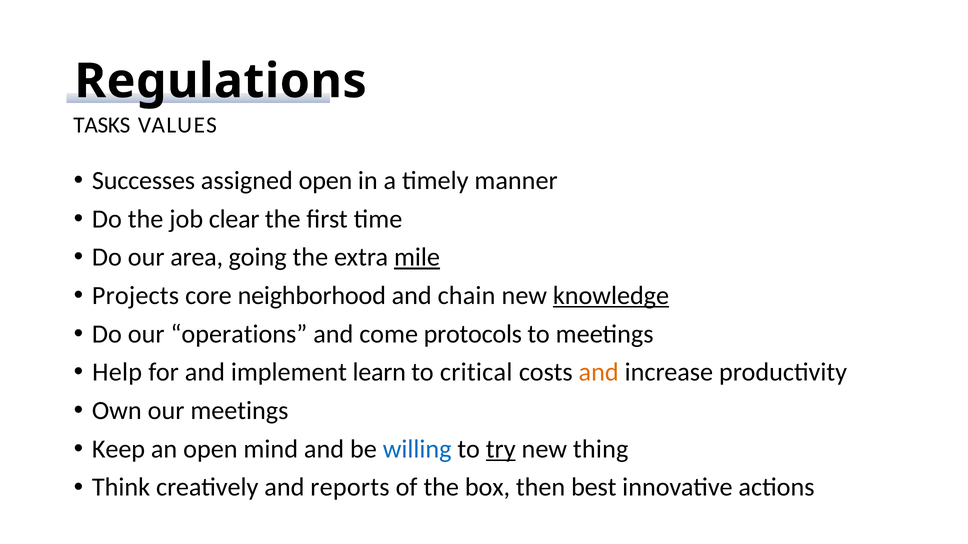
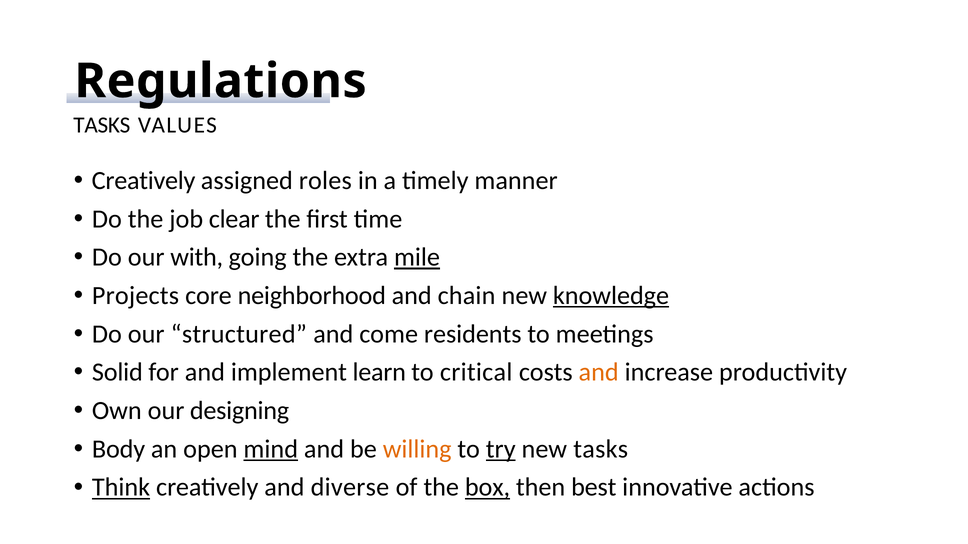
Successes: Successes -> Creatively (144, 181)
assigned open: open -> roles (325, 181)
area: area -> with (197, 257)
operations: operations -> structured (239, 334)
protocols: protocols -> residents (473, 334)
Help: Help -> Solid (117, 373)
our meetings: meetings -> designing (240, 411)
Keep: Keep -> Body (119, 449)
mind underline: none -> present (271, 449)
willing colour: blue -> orange (417, 449)
new thing: thing -> tasks (601, 449)
Think underline: none -> present (121, 488)
reports: reports -> diverse (350, 488)
box underline: none -> present (488, 488)
